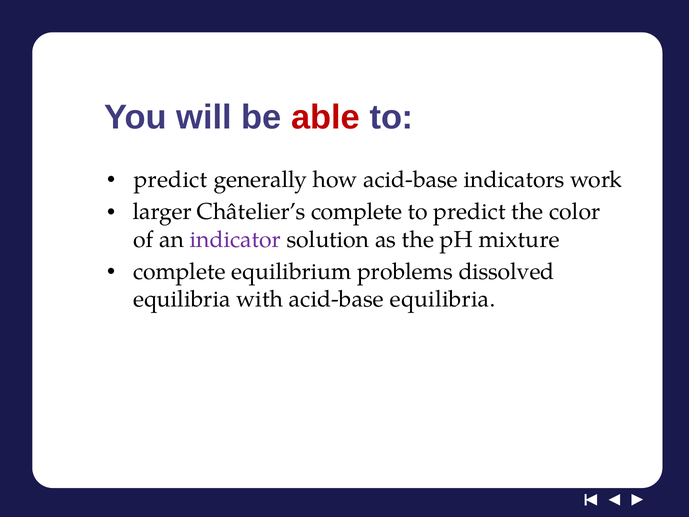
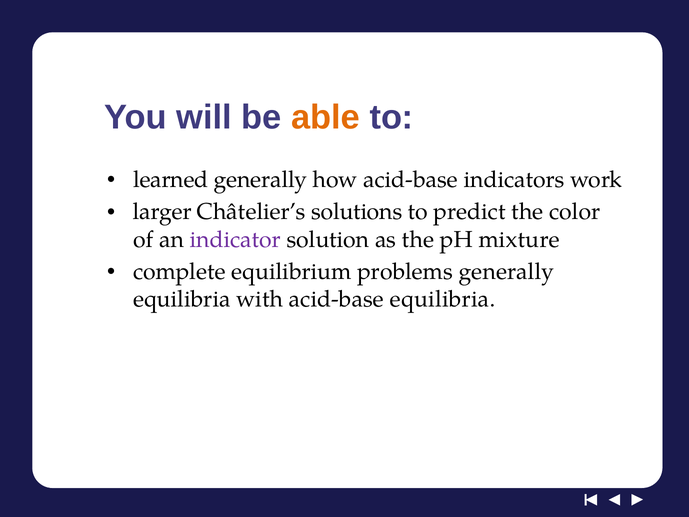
able colour: red -> orange (326, 117)
predict: predict -> learned (171, 180)
Châtelier’s complete: complete -> solutions (357, 212)
problems dissolved: dissolved -> generally (506, 271)
